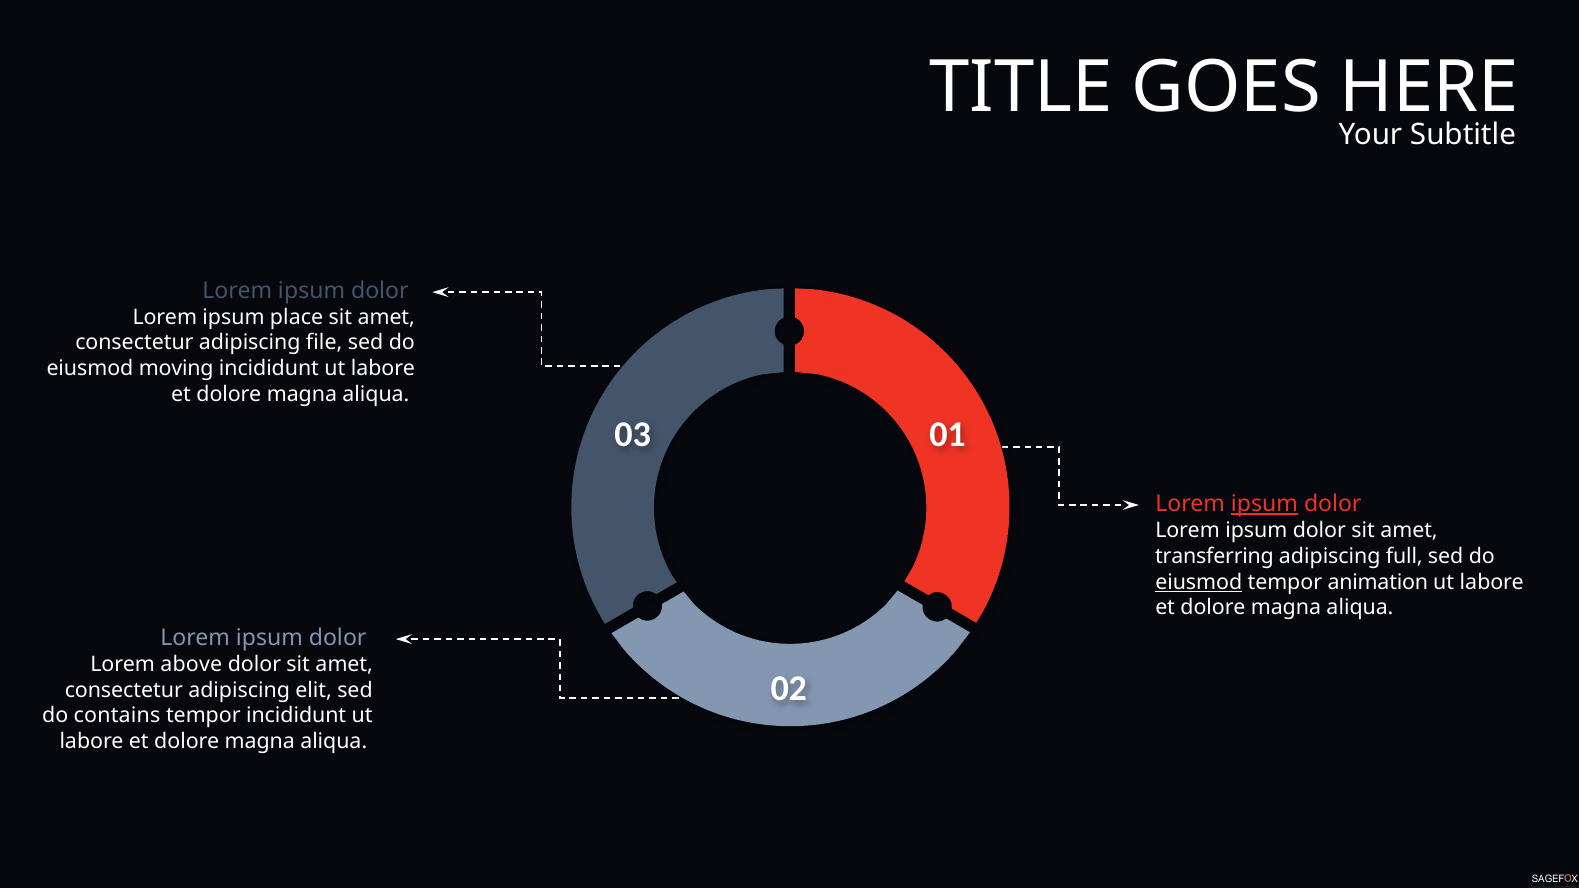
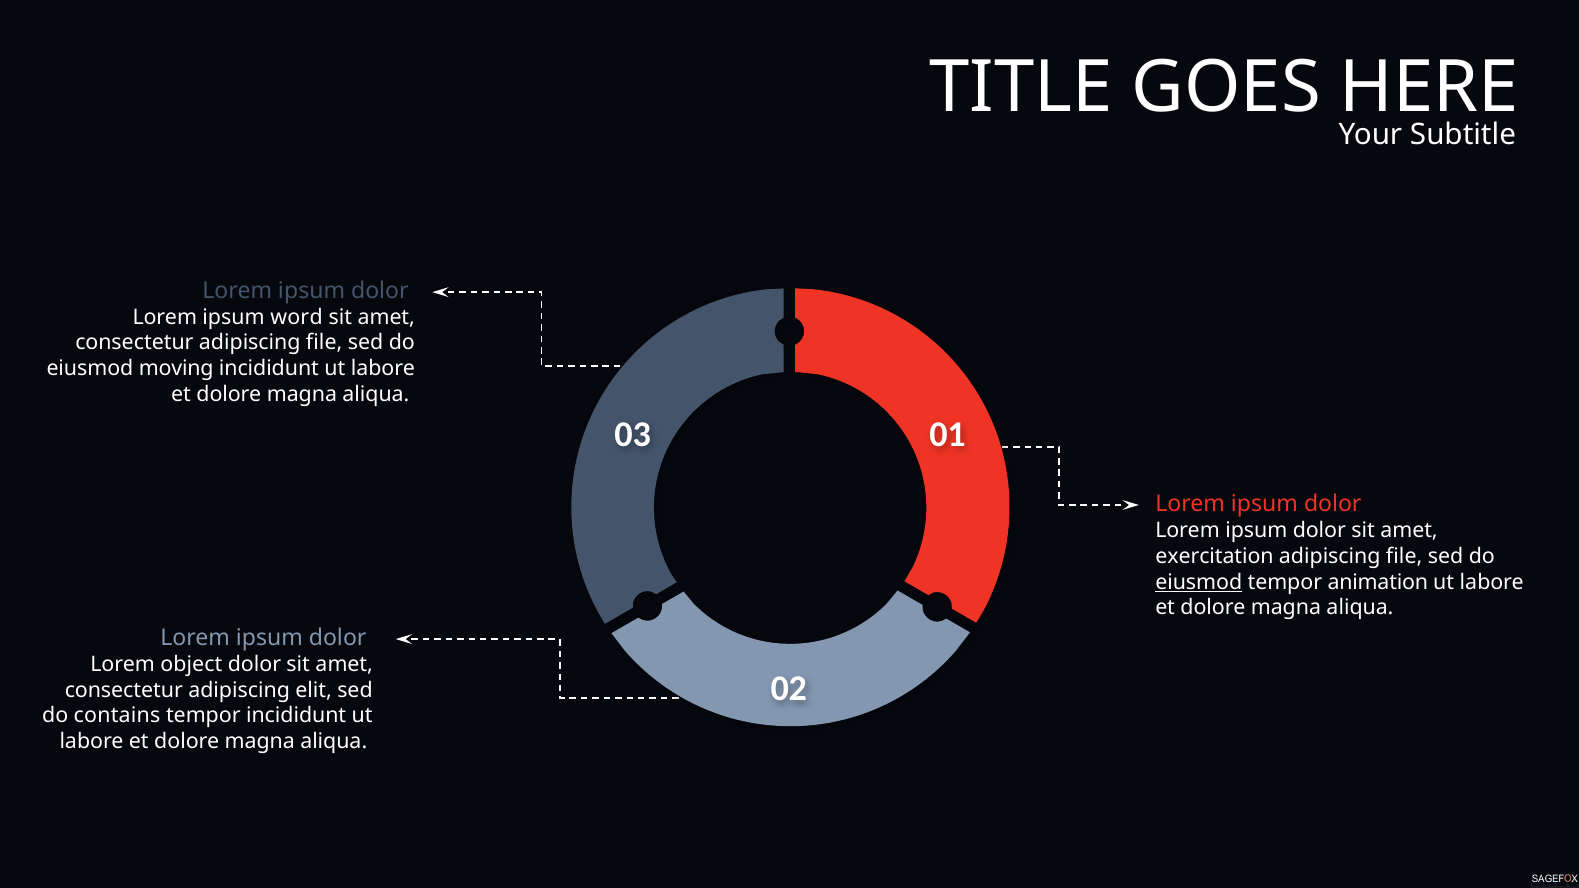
place: place -> word (297, 317)
ipsum underline: present -> none (1264, 504)
transferring: transferring -> exercitation (1214, 556)
full: full -> file (1404, 556)
above: above -> object (191, 664)
